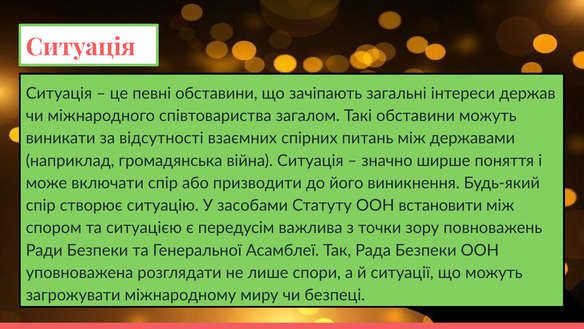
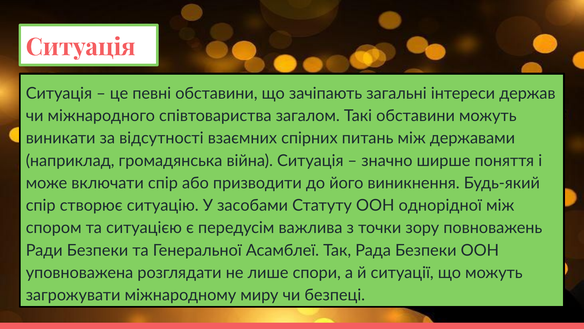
встановити: встановити -> однорідної (440, 205)
